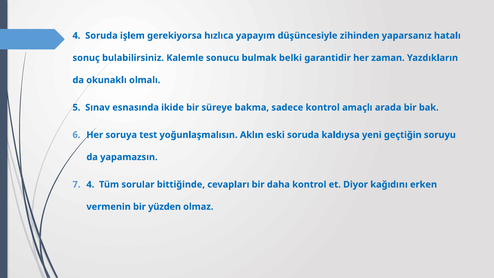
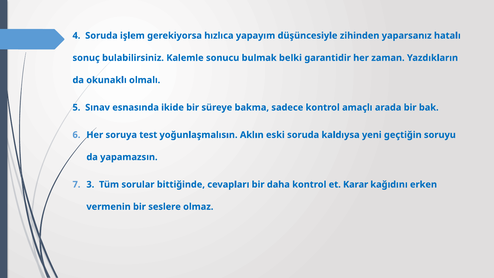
7 4: 4 -> 3 (90, 184)
Diyor: Diyor -> Karar (356, 184)
yüzden: yüzden -> seslere (165, 207)
